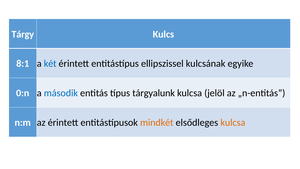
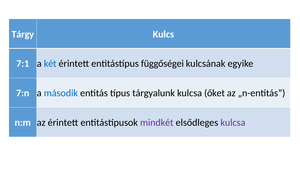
8:1: 8:1 -> 7:1 (23, 64)
ellipszissel: ellipszissel -> függőségei (162, 64)
0:n: 0:n -> 7:n (23, 93)
jelöl: jelöl -> őket (215, 93)
mindkét colour: orange -> purple (157, 122)
kulcsa colour: orange -> purple (233, 122)
